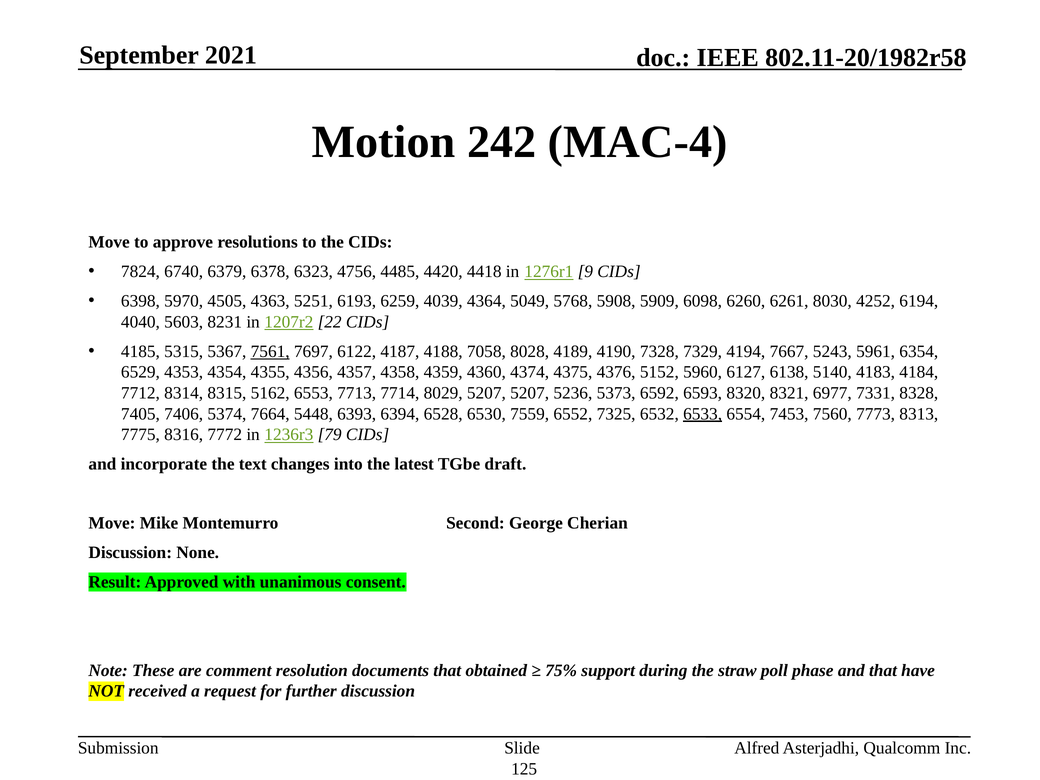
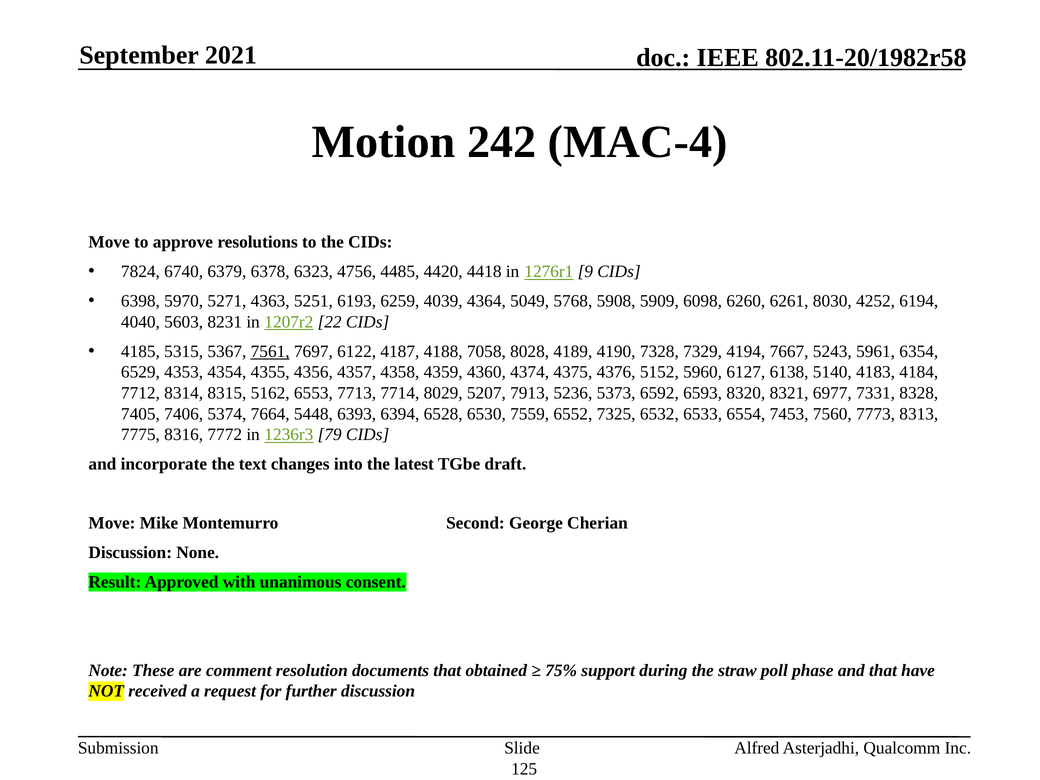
4505: 4505 -> 5271 (227, 301)
5207 5207: 5207 -> 7913 (530, 393)
6533 underline: present -> none (703, 414)
